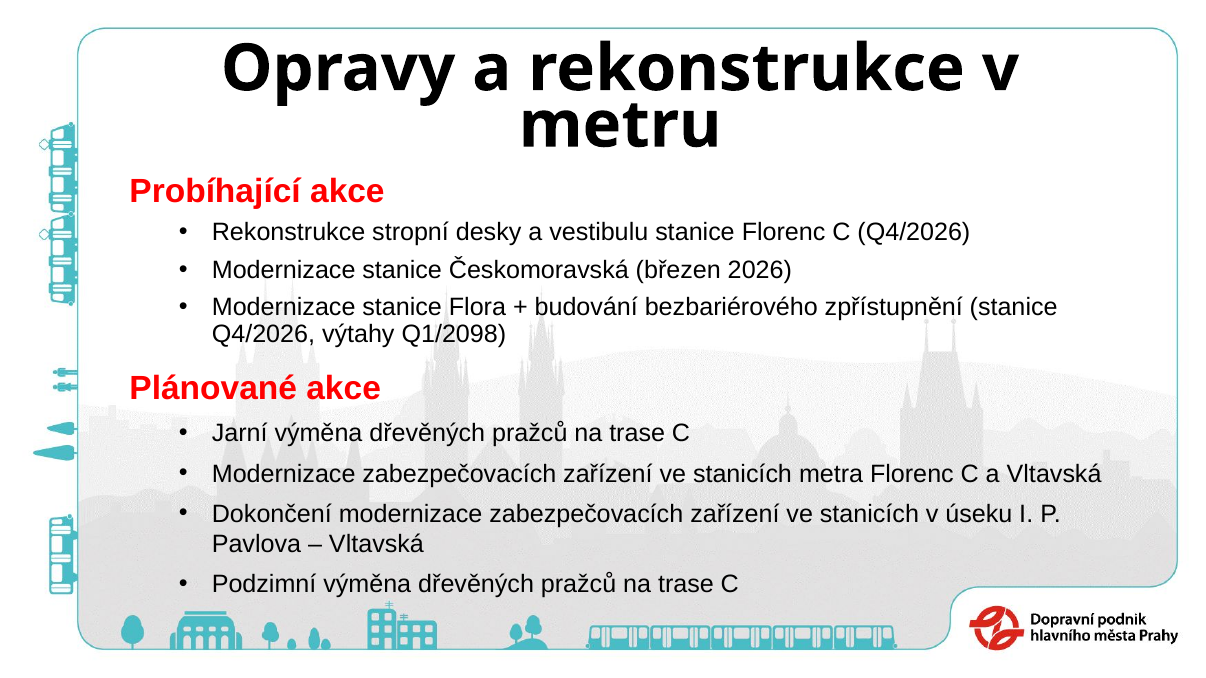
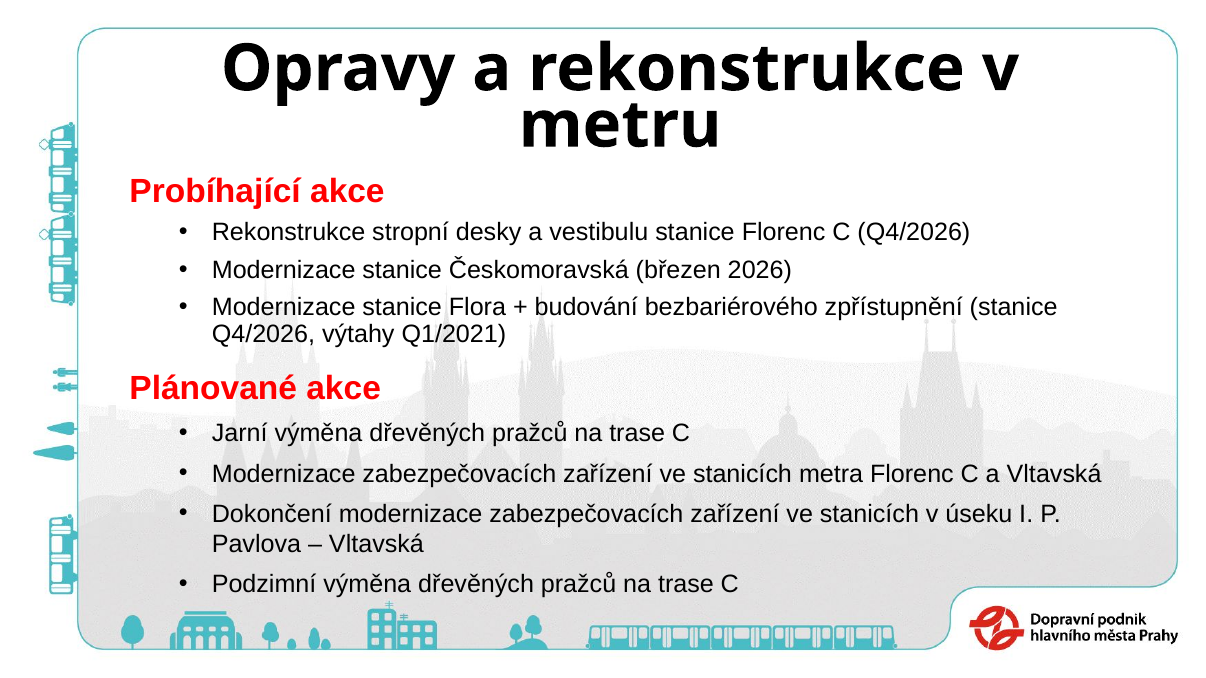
Q1/2098: Q1/2098 -> Q1/2021 (454, 334)
